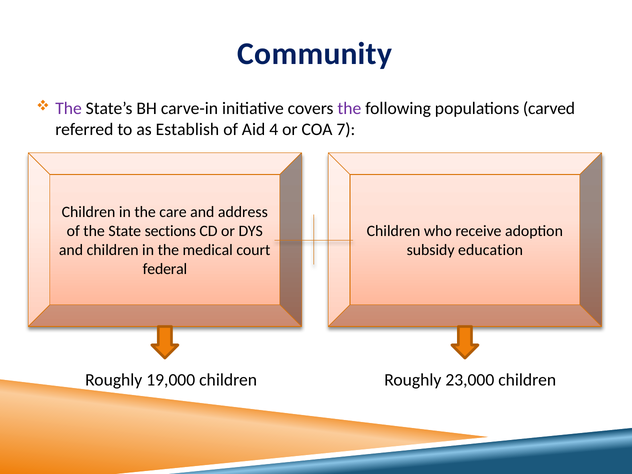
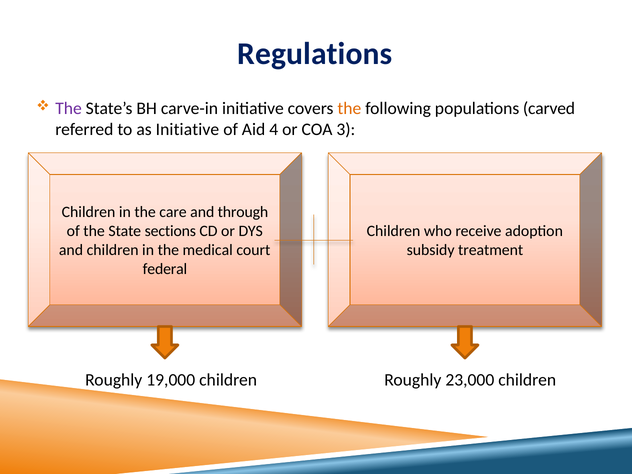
Community: Community -> Regulations (315, 54)
the colour: purple -> orange (349, 108)
as Establish: Establish -> Initiative (187, 129)
7: 7 -> 3 (346, 129)
address: address -> through (243, 212)
education: education -> treatment (491, 250)
